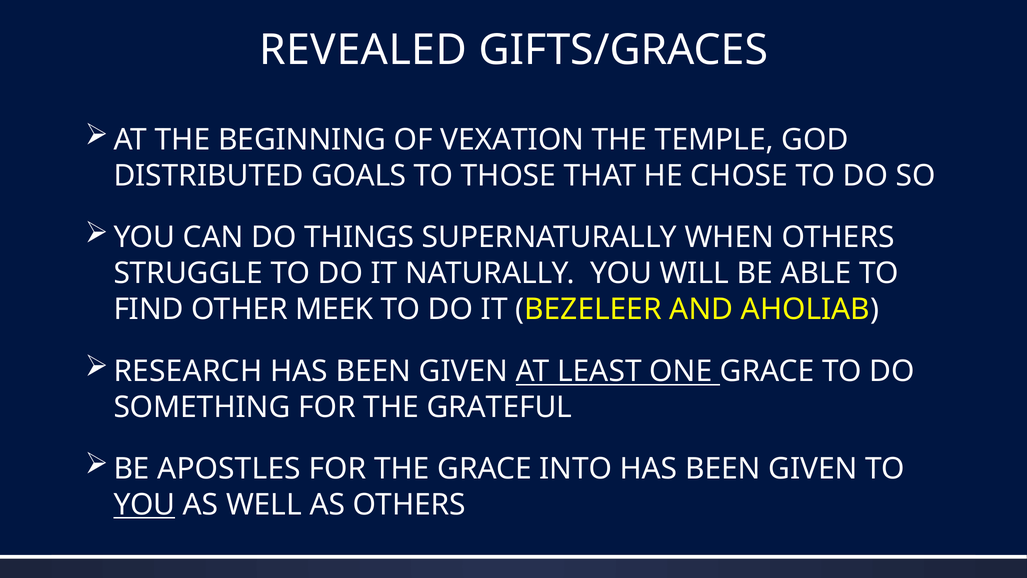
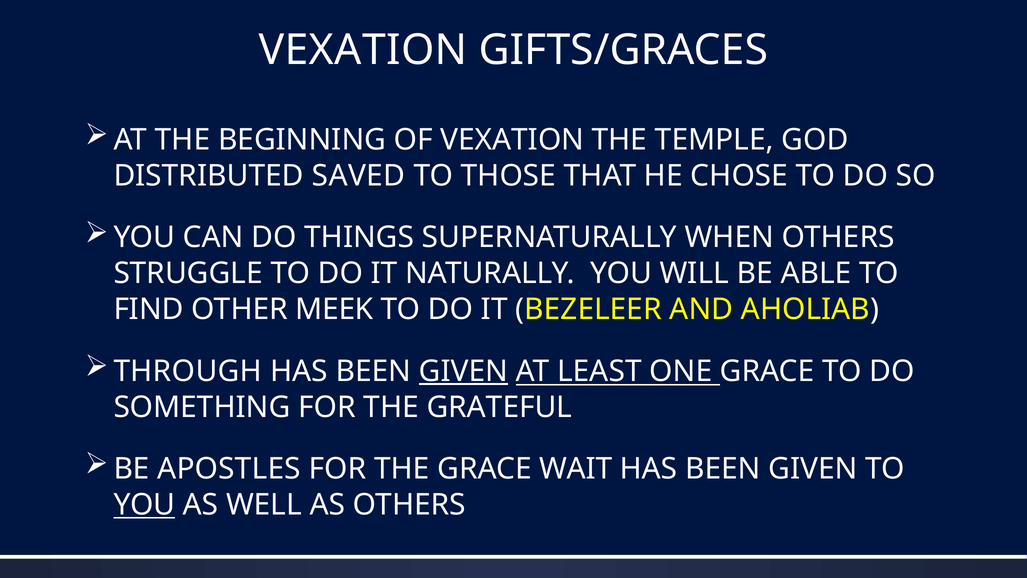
REVEALED: REVEALED -> VEXATION (363, 50)
GOALS: GOALS -> SAVED (358, 176)
RESEARCH: RESEARCH -> THROUGH (188, 371)
GIVEN underline: none -> present (463, 371)
INTO: INTO -> WAIT (576, 469)
